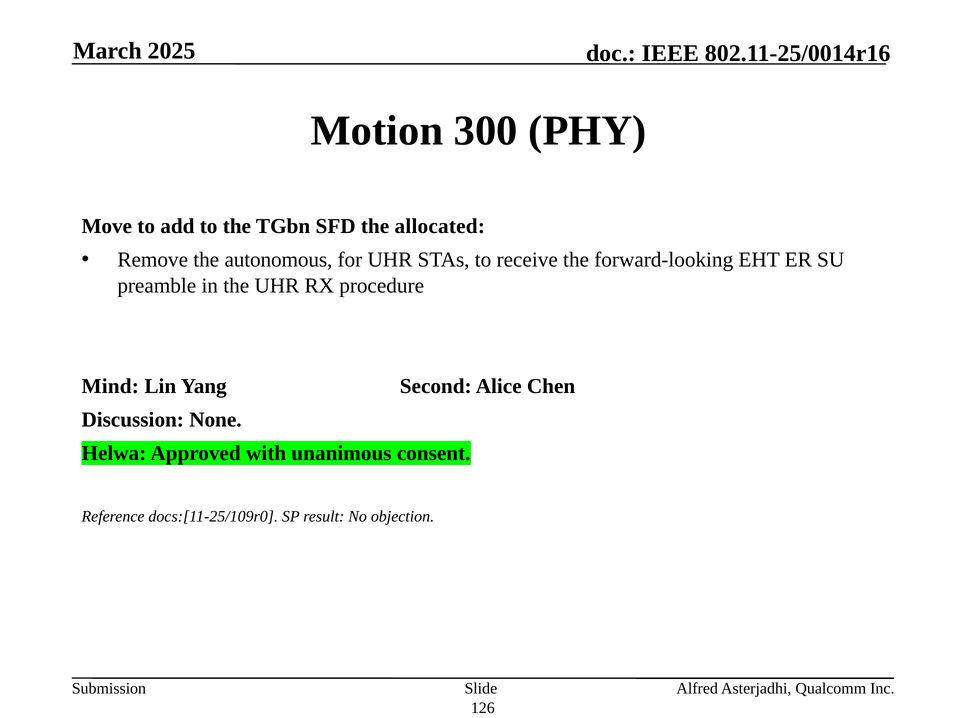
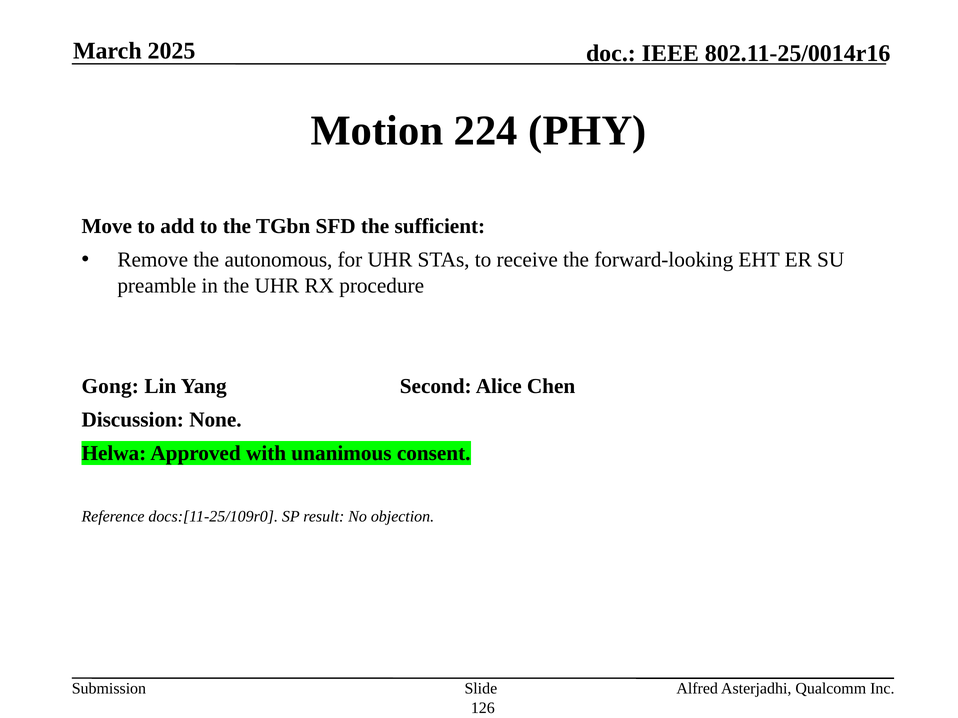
300: 300 -> 224 (486, 131)
allocated: allocated -> sufficient (440, 227)
Mind: Mind -> Gong (110, 386)
